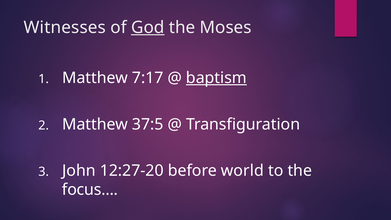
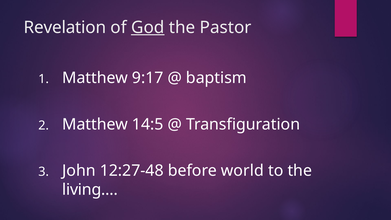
Witnesses: Witnesses -> Revelation (65, 27)
Moses: Moses -> Pastor (226, 27)
7:17: 7:17 -> 9:17 (148, 78)
baptism underline: present -> none (216, 78)
37:5: 37:5 -> 14:5 (148, 124)
12:27-20: 12:27-20 -> 12:27-48 (132, 170)
focus…: focus… -> living… (90, 190)
